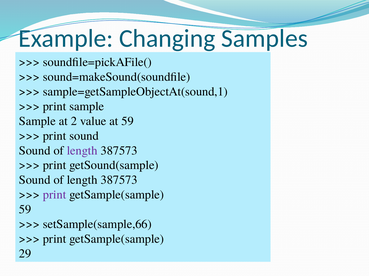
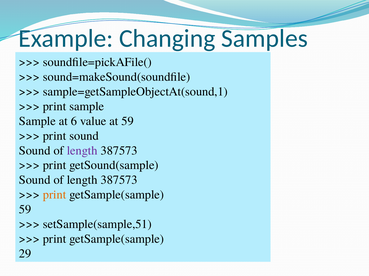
2: 2 -> 6 (74, 121)
print colour: purple -> orange (55, 195)
setSample(sample,66: setSample(sample,66 -> setSample(sample,51 (97, 225)
